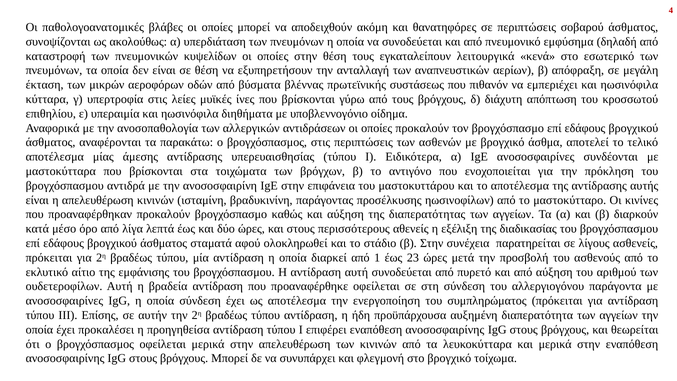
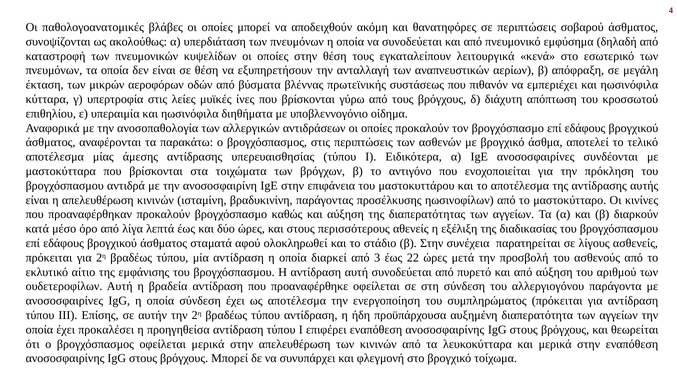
1: 1 -> 3 (377, 258)
23: 23 -> 22 (413, 258)
